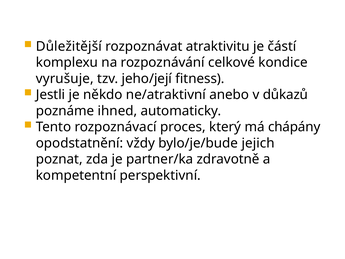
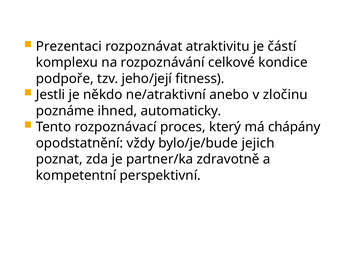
Důležitější: Důležitější -> Prezentaci (69, 46)
vyrušuje: vyrušuje -> podpoře (65, 79)
důkazů: důkazů -> zločinu (285, 95)
